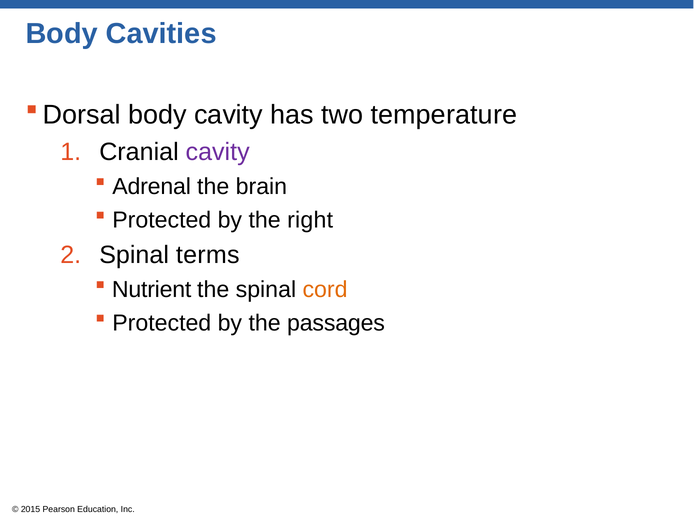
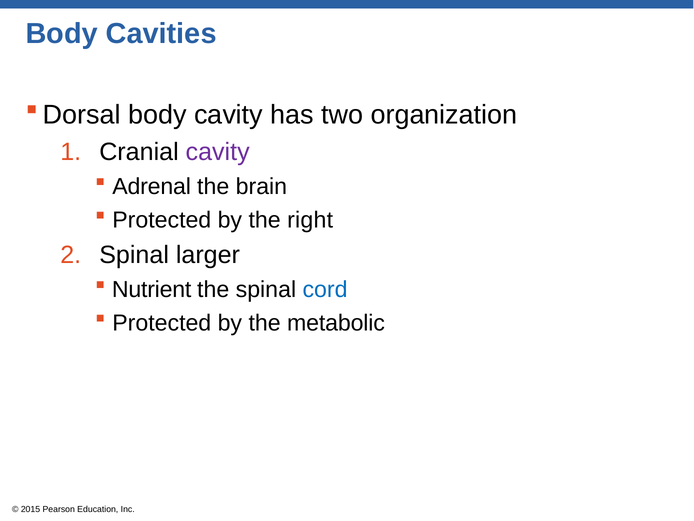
temperature: temperature -> organization (444, 115)
terms: terms -> larger (208, 255)
cord colour: orange -> blue (325, 289)
passages: passages -> metabolic (336, 323)
